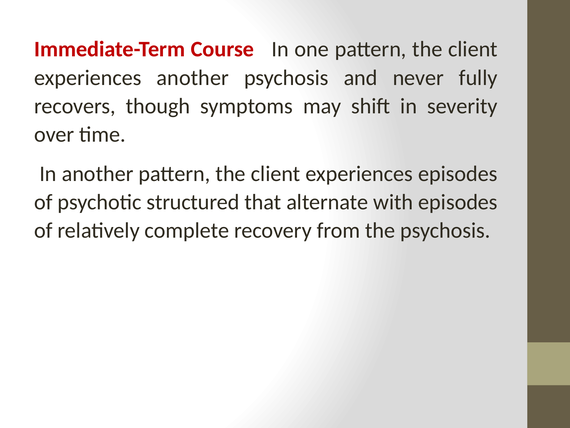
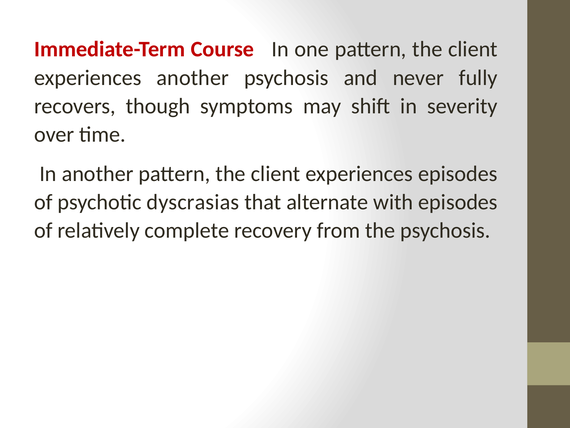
structured: structured -> dyscrasias (193, 202)
